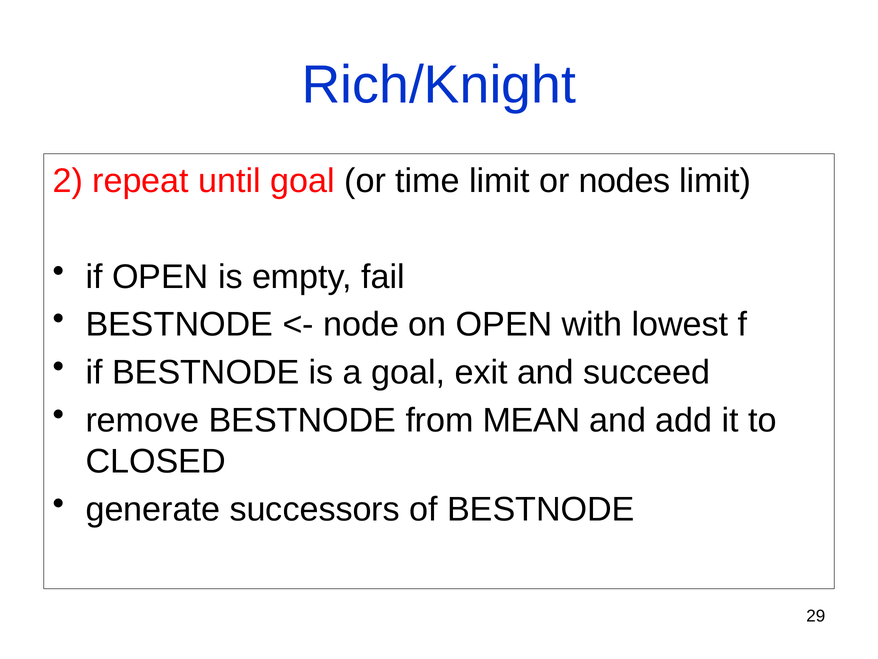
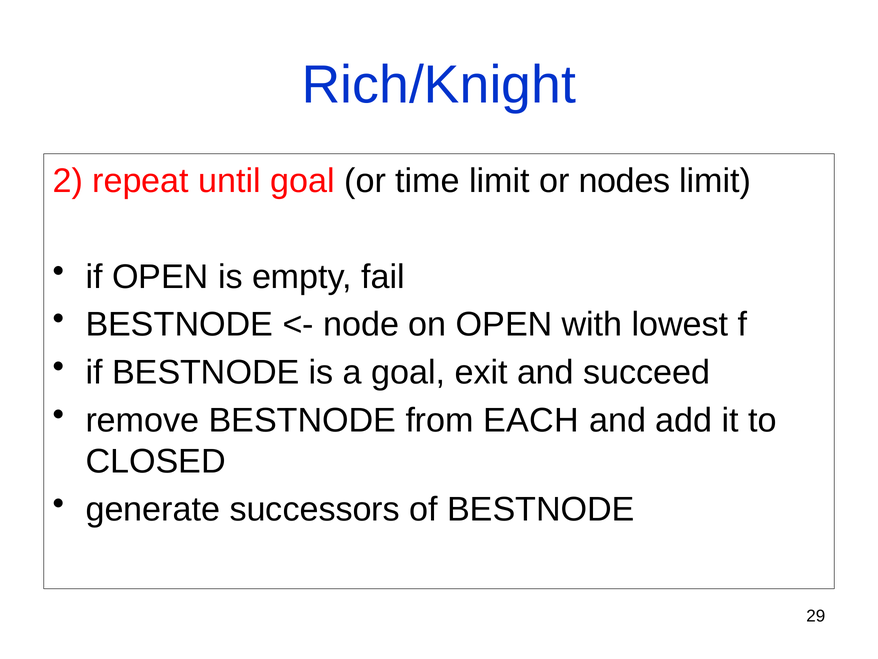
MEAN: MEAN -> EACH (531, 420)
